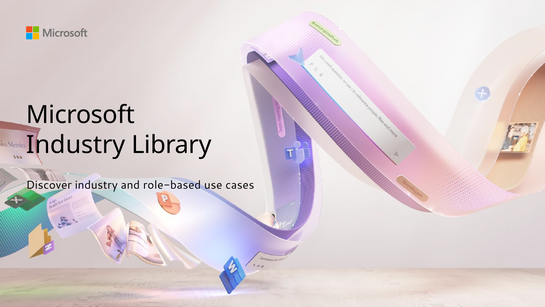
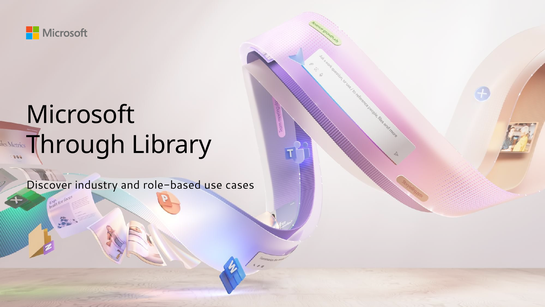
Industry: Industry -> Through (76, 145)
